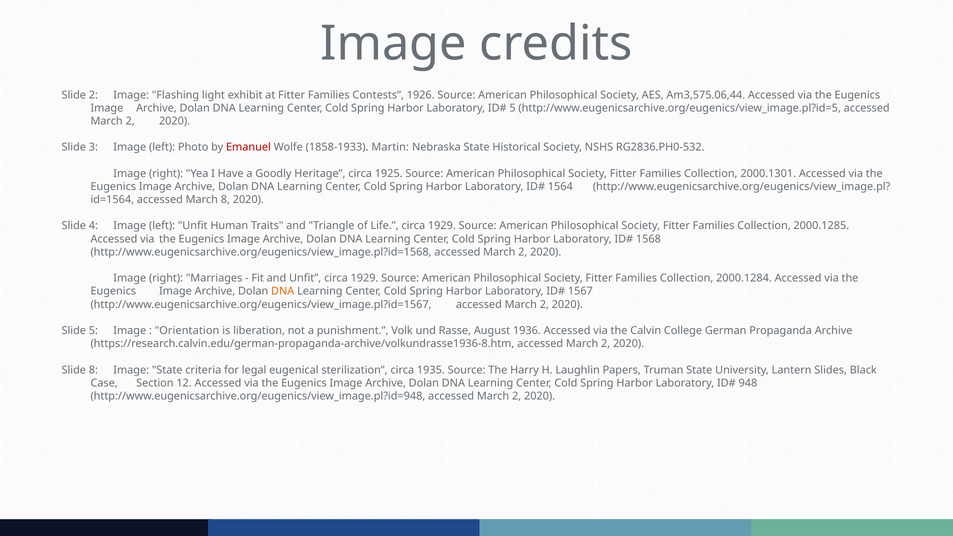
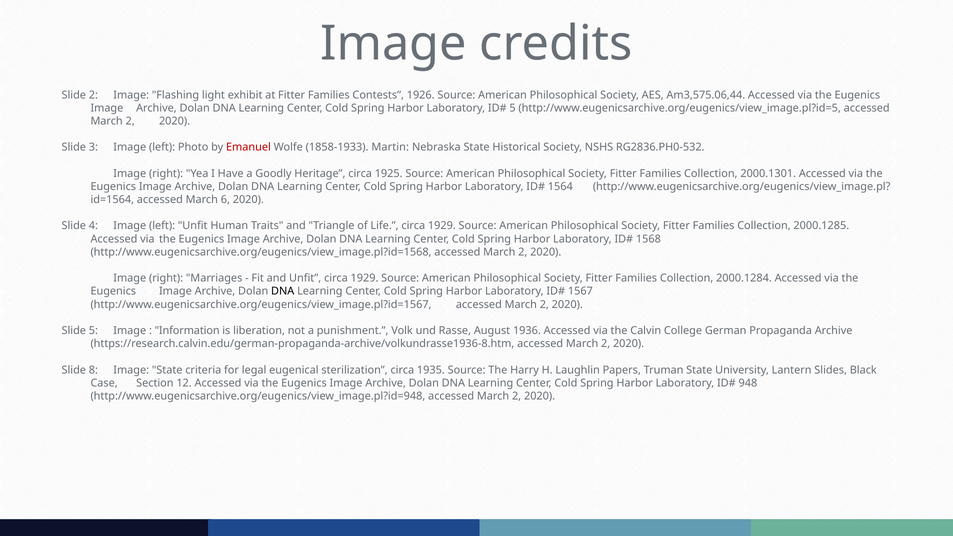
March 8: 8 -> 6 (225, 200)
DNA colour: orange -> black (283, 291)
Orientation: Orientation -> Information (187, 331)
